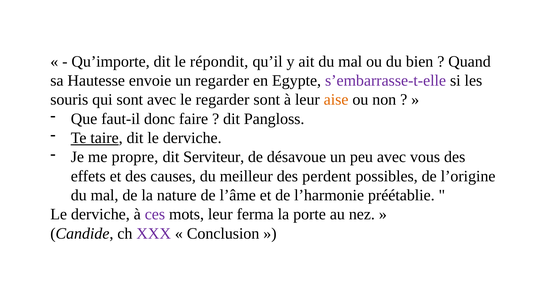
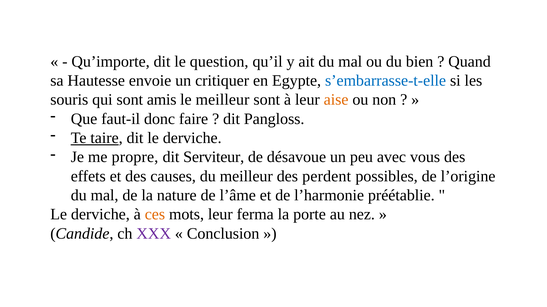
répondit: répondit -> question (219, 62)
un regarder: regarder -> critiquer (222, 81)
s’embarrasse-t-elle colour: purple -> blue (386, 81)
sont avec: avec -> amis (162, 100)
le regarder: regarder -> meilleur (223, 100)
ces colour: purple -> orange (155, 215)
